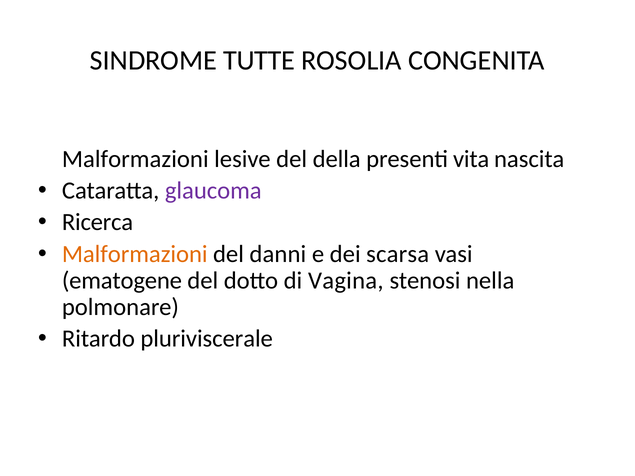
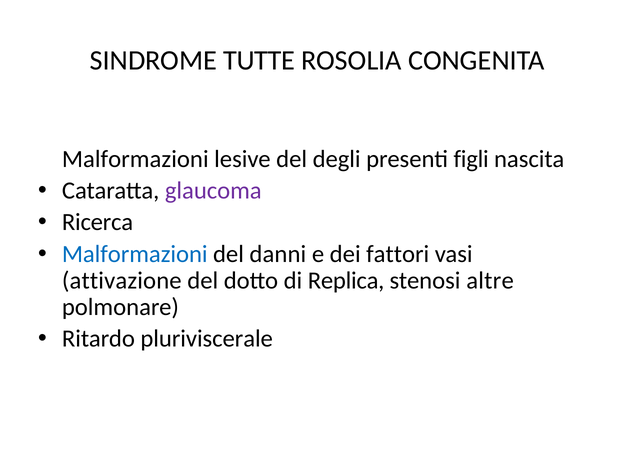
della: della -> degli (337, 159)
vita: vita -> figli (471, 159)
Malformazioni colour: orange -> blue (135, 254)
scarsa: scarsa -> fattori (398, 254)
ematogene: ematogene -> attivazione (122, 281)
Vagina: Vagina -> Replica (346, 281)
nella: nella -> altre (490, 281)
